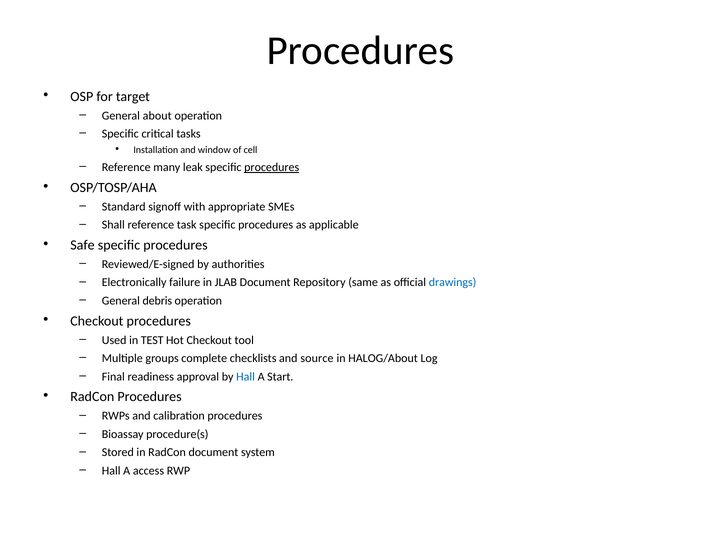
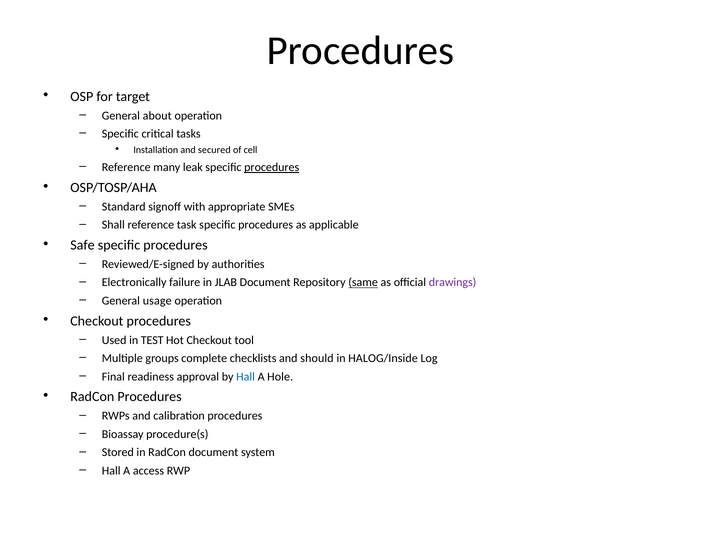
window: window -> secured (214, 150)
same underline: none -> present (363, 282)
drawings colour: blue -> purple (453, 282)
debris: debris -> usage (157, 301)
source: source -> should (317, 358)
HALOG/About: HALOG/About -> HALOG/Inside (383, 358)
Start: Start -> Hole (280, 376)
